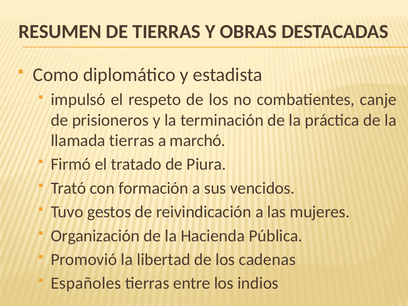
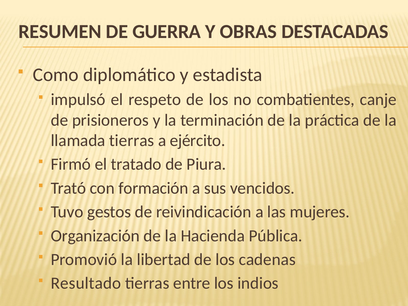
DE TIERRAS: TIERRAS -> GUERRA (167, 32)
marchó: marchó -> ejército (198, 141)
Españoles: Españoles -> Resultado (86, 283)
